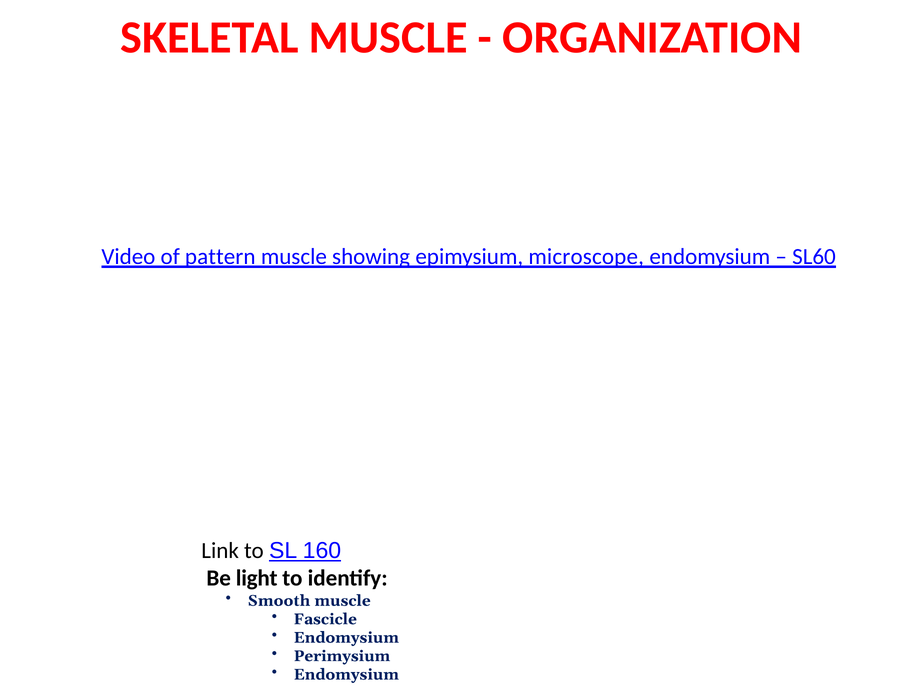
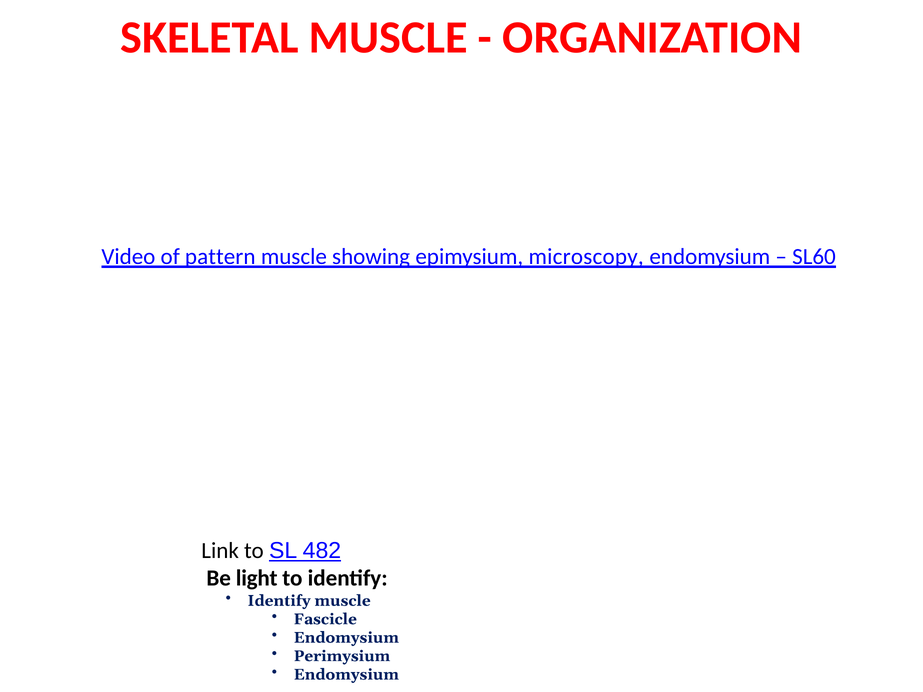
microscope: microscope -> microscopy (586, 257)
160: 160 -> 482 (322, 551)
Smooth: Smooth -> Identify (279, 601)
